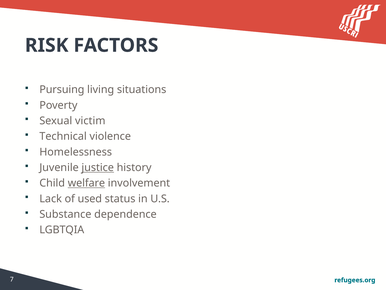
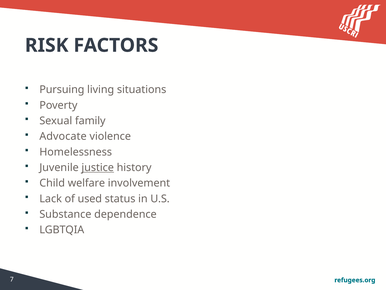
victim: victim -> family (90, 121)
Technical: Technical -> Advocate (63, 136)
welfare underline: present -> none (86, 183)
